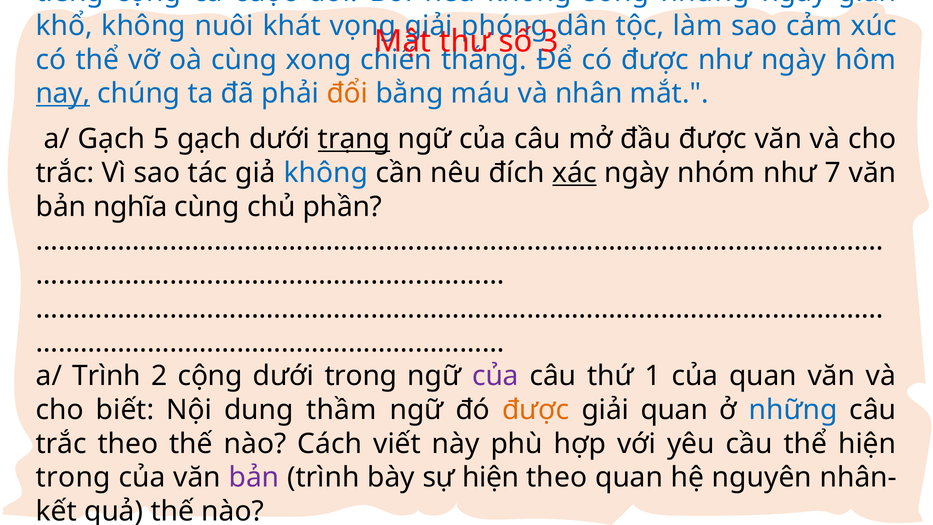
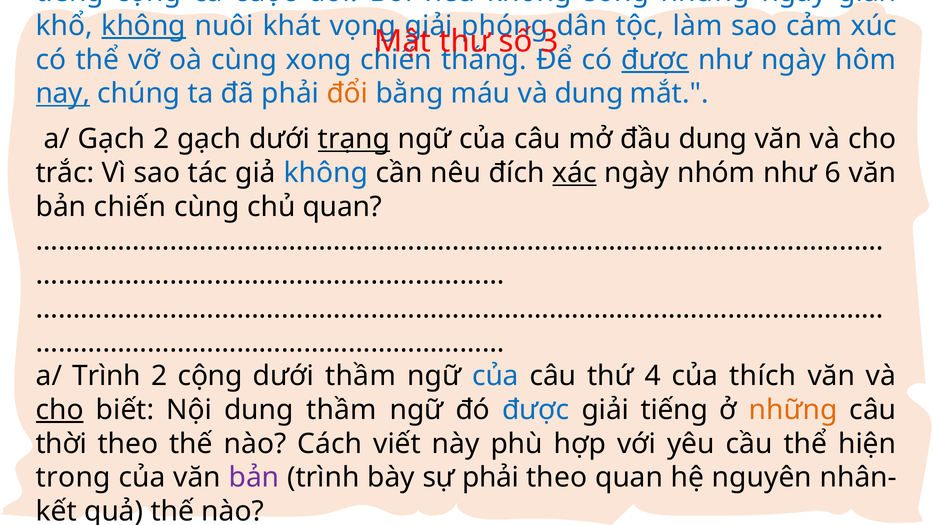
không underline: none -> present (144, 26)
được underline: none -> present (655, 60)
và nhân: nhân -> dung (589, 94)
Gạch 5: 5 -> 2 (161, 139)
đầu được: được -> dung (713, 139)
7: 7 -> 6 (833, 173)
bản nghĩa: nghĩa -> chiến (130, 207)
chủ phần: phần -> quan (343, 207)
dưới trong: trong -> thầm (361, 376)
của colour: purple -> blue (495, 376)
1: 1 -> 4 (653, 376)
của quan: quan -> thích (763, 376)
cho underline: none -> present (60, 410)
được colour: orange -> blue (536, 410)
giải quan: quan -> tiếng (674, 410)
những colour: blue -> orange (793, 410)
trắc: trắc -> thời (61, 444)
sự hiện: hiện -> phải (491, 477)
